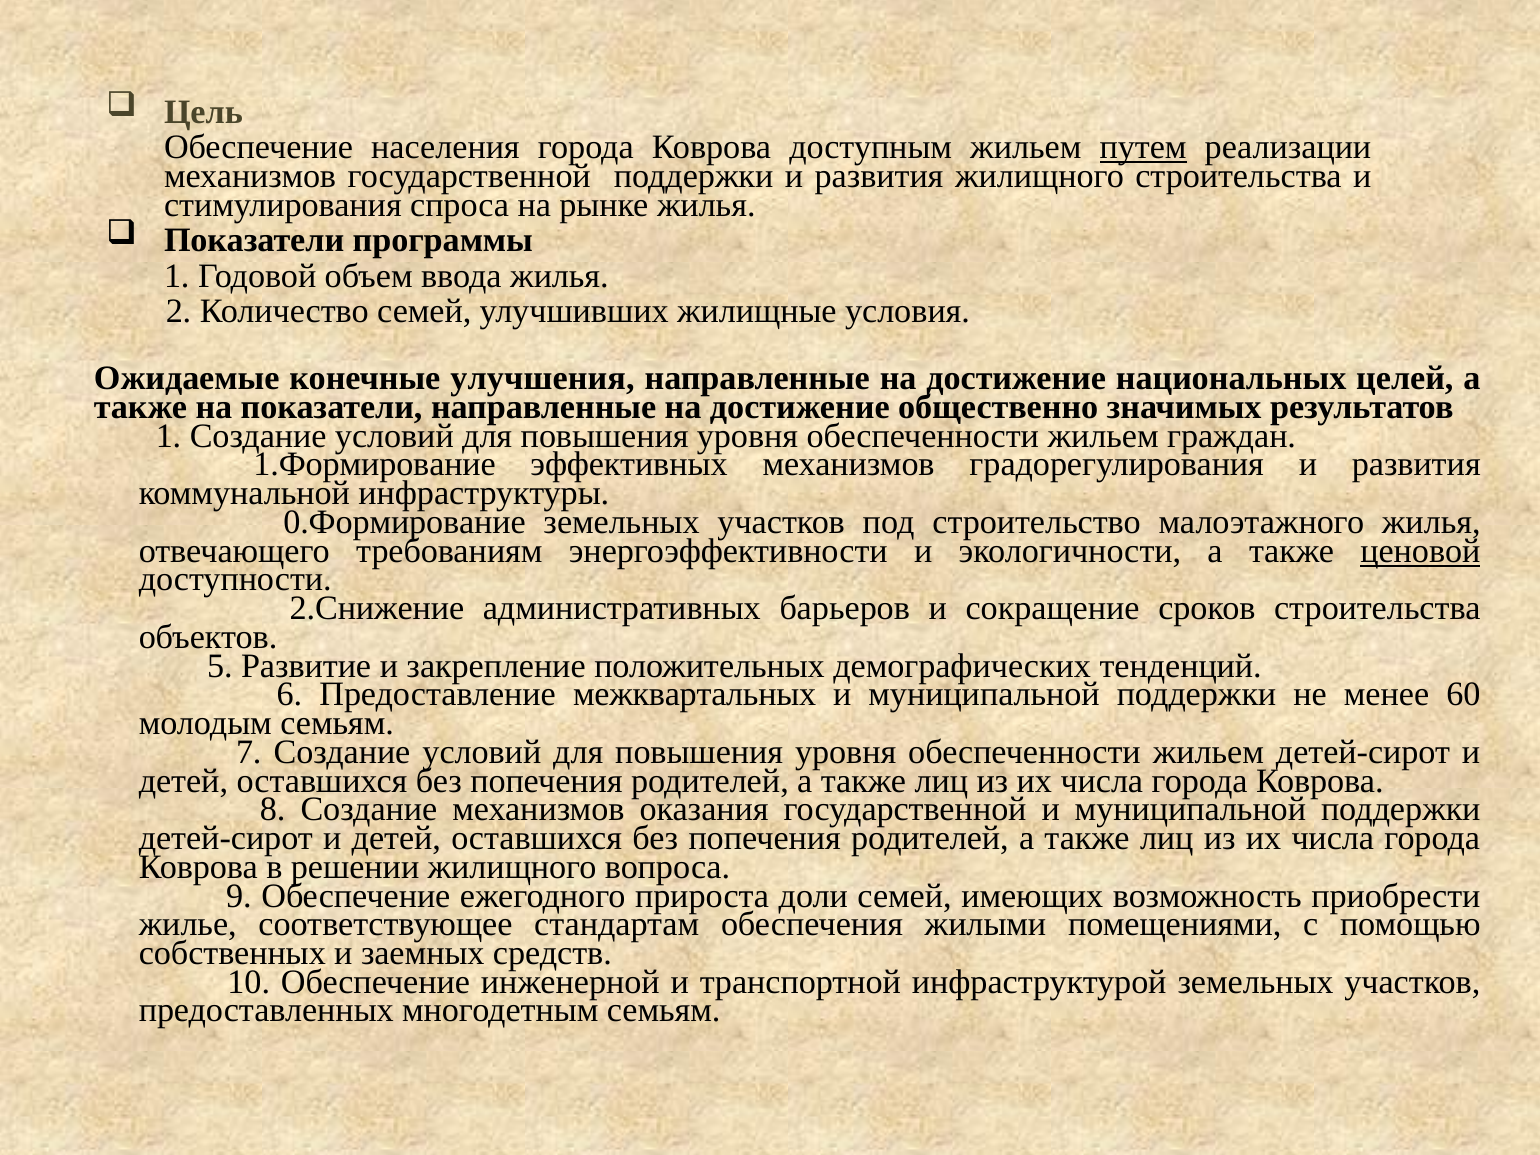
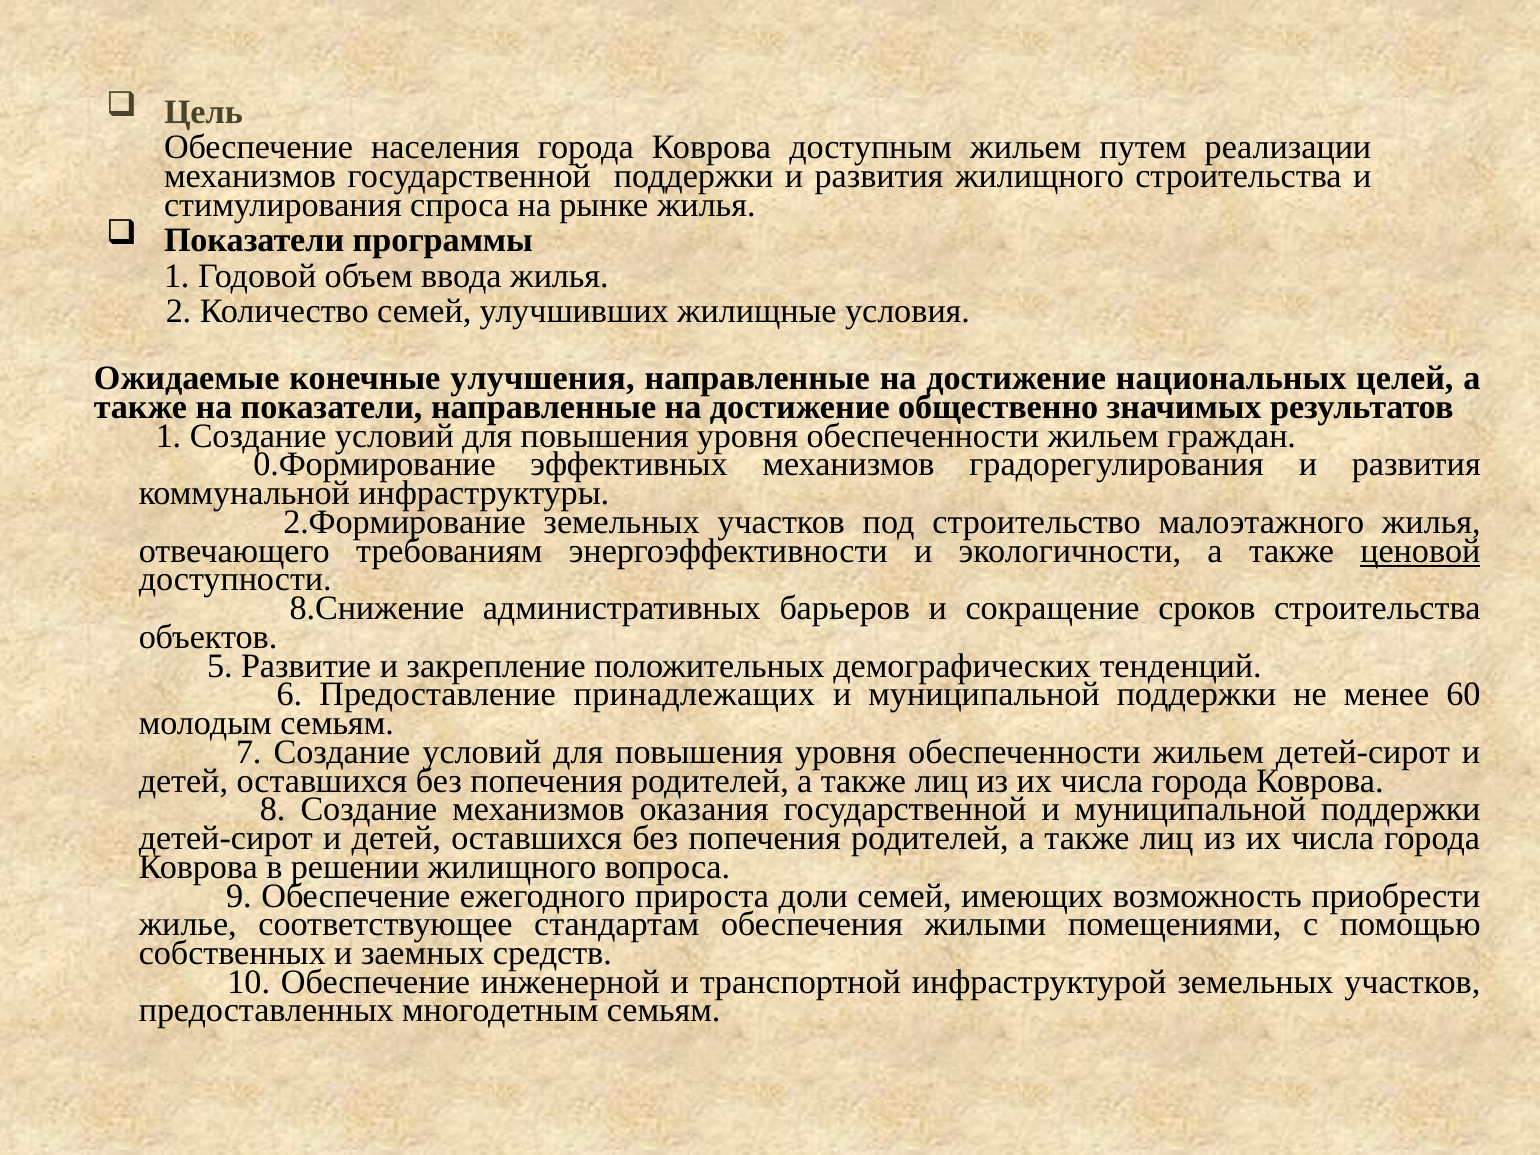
путем underline: present -> none (1143, 147)
1.Формирование: 1.Формирование -> 0.Формирование (375, 465)
0.Формирование: 0.Формирование -> 2.Формирование (404, 522)
2.Снижение: 2.Снижение -> 8.Снижение (377, 608)
межквартальных: межквартальных -> принадлежащих (694, 695)
